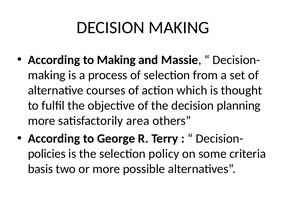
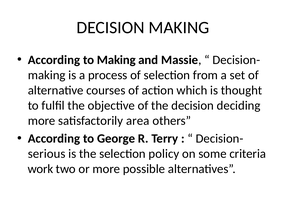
planning: planning -> deciding (239, 106)
policies: policies -> serious (47, 154)
basis: basis -> work (40, 169)
